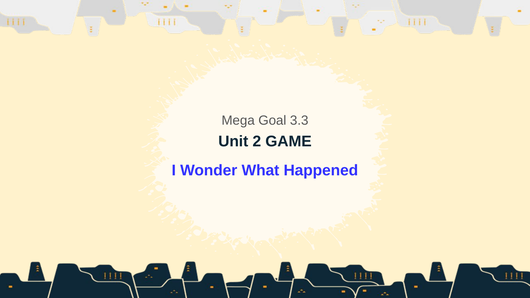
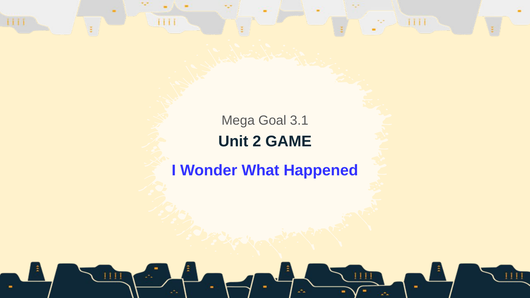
3.3: 3.3 -> 3.1 (299, 120)
